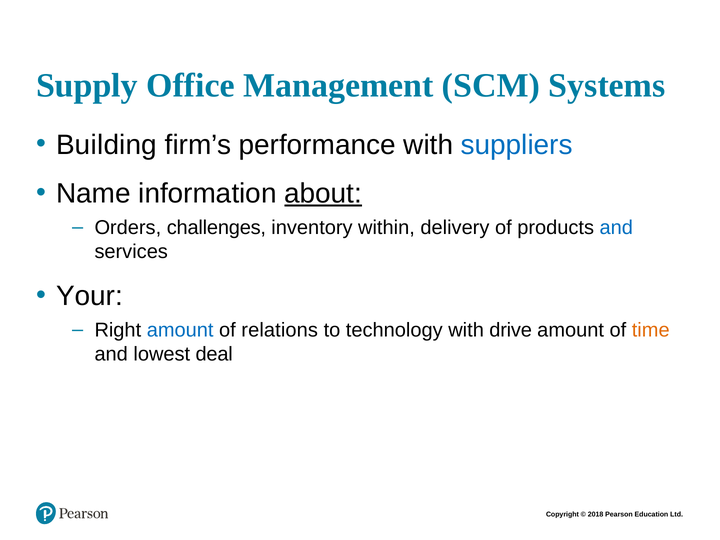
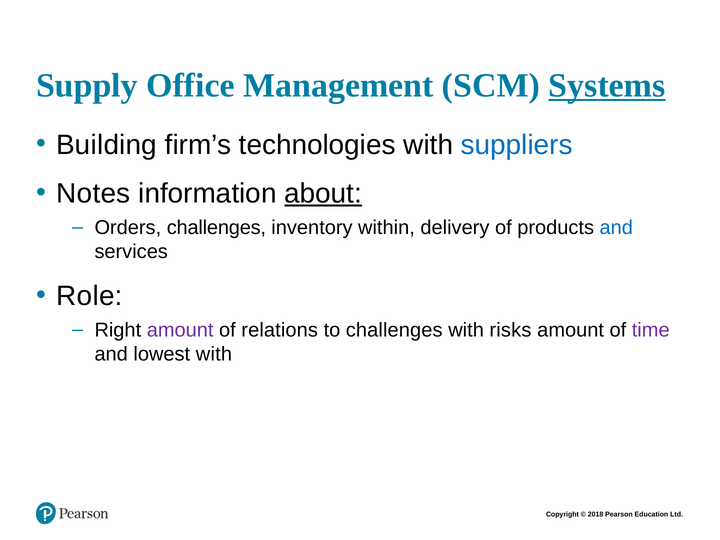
Systems underline: none -> present (607, 85)
performance: performance -> technologies (317, 145)
Name: Name -> Notes (93, 193)
Your: Your -> Role (89, 296)
amount colour: blue -> purple (180, 330)
to technology: technology -> challenges (394, 330)
drive: drive -> risks (510, 330)
time colour: orange -> purple (651, 330)
lowest deal: deal -> with (214, 354)
